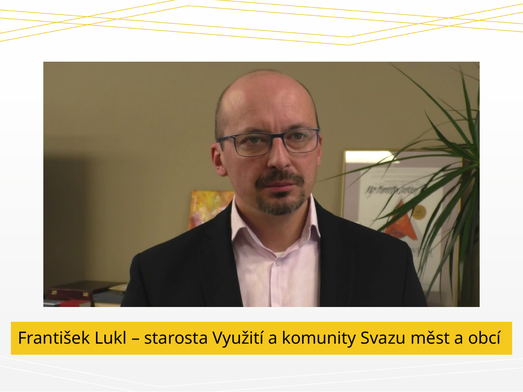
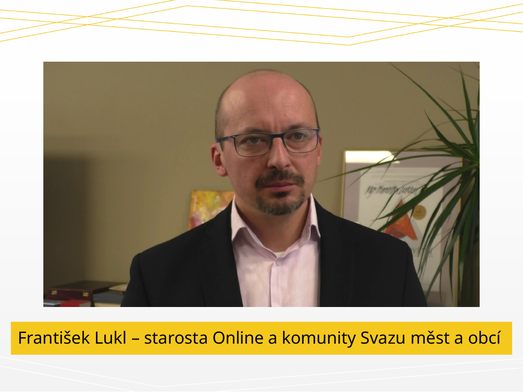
Využití: Využití -> Online (238, 338)
